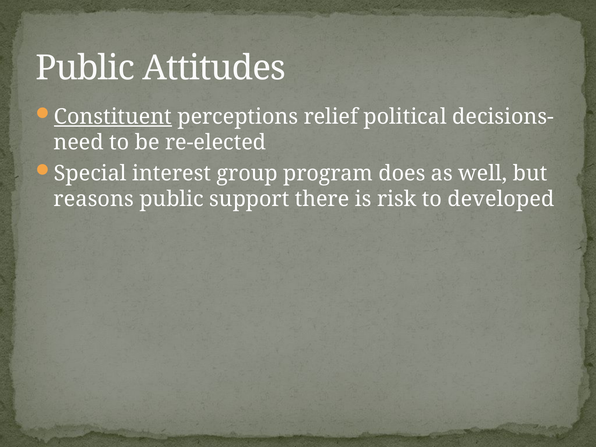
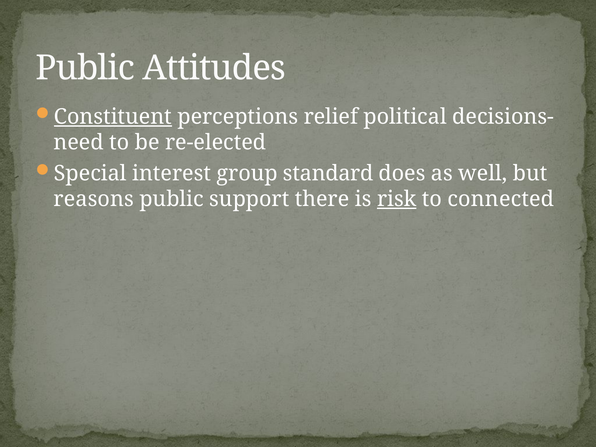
program: program -> standard (328, 173)
risk underline: none -> present (397, 199)
developed: developed -> connected (501, 199)
